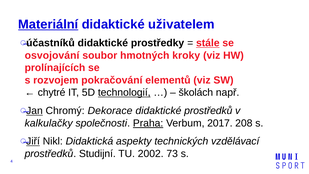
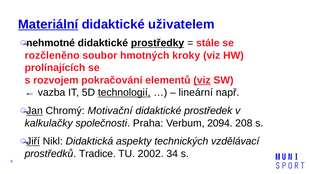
účastníků: účastníků -> nehmotné (51, 43)
prostředky underline: none -> present (158, 43)
stále underline: present -> none (208, 43)
osvojování: osvojování -> rozčleněno (52, 55)
viz underline: none -> present (202, 80)
chytré: chytré -> vazba (52, 92)
školách: školách -> lineární (196, 92)
Dekorace: Dekorace -> Motivační (110, 111)
didaktické prostředků: prostředků -> prostředek (208, 111)
Praha underline: present -> none (148, 123)
2017: 2017 -> 2094 (220, 123)
Studijní: Studijní -> Tradice (97, 154)
73: 73 -> 34 (172, 154)
